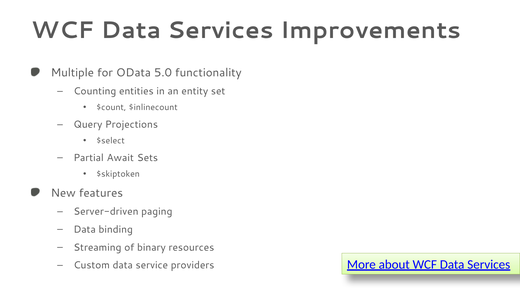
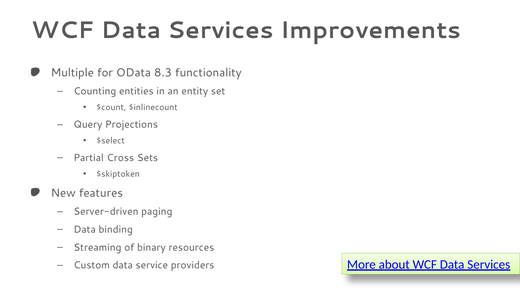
5.0: 5.0 -> 8.3 (163, 73)
Await: Await -> Cross (120, 158)
